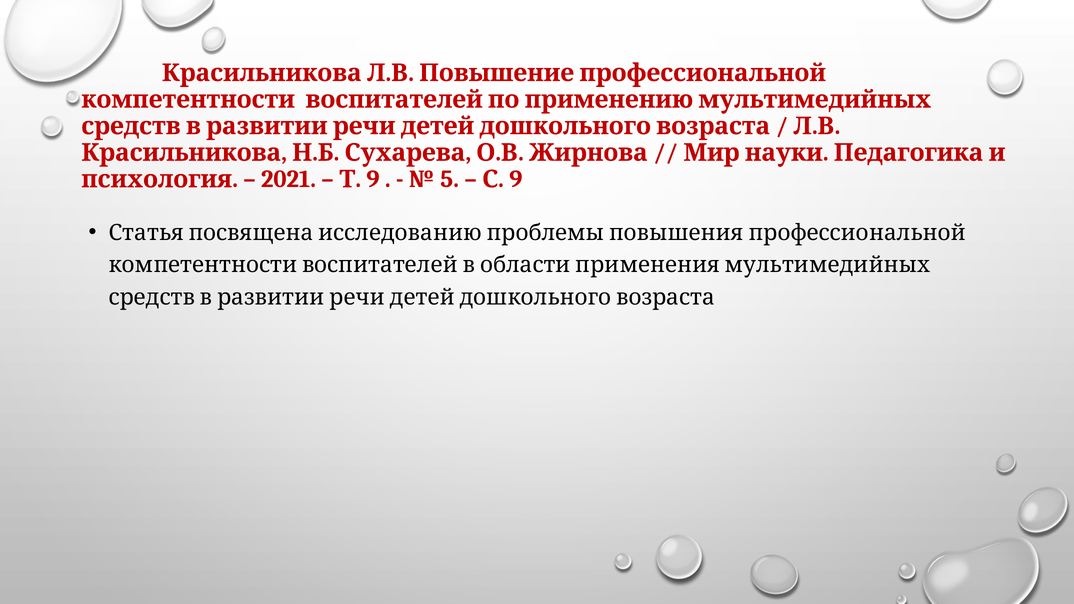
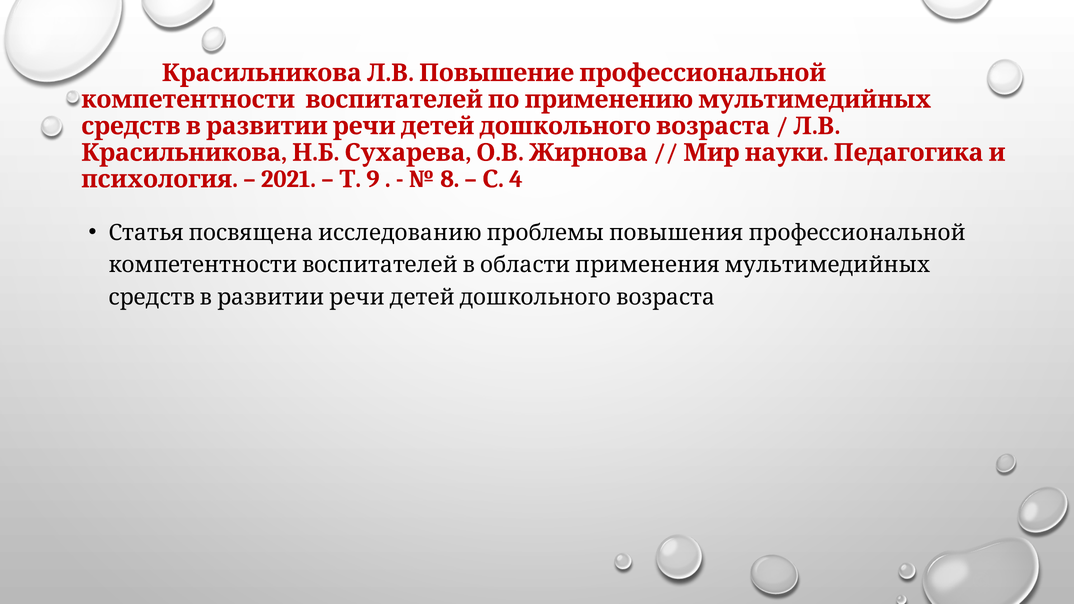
5: 5 -> 8 (450, 179)
9: 9 -> 4 (516, 179)
